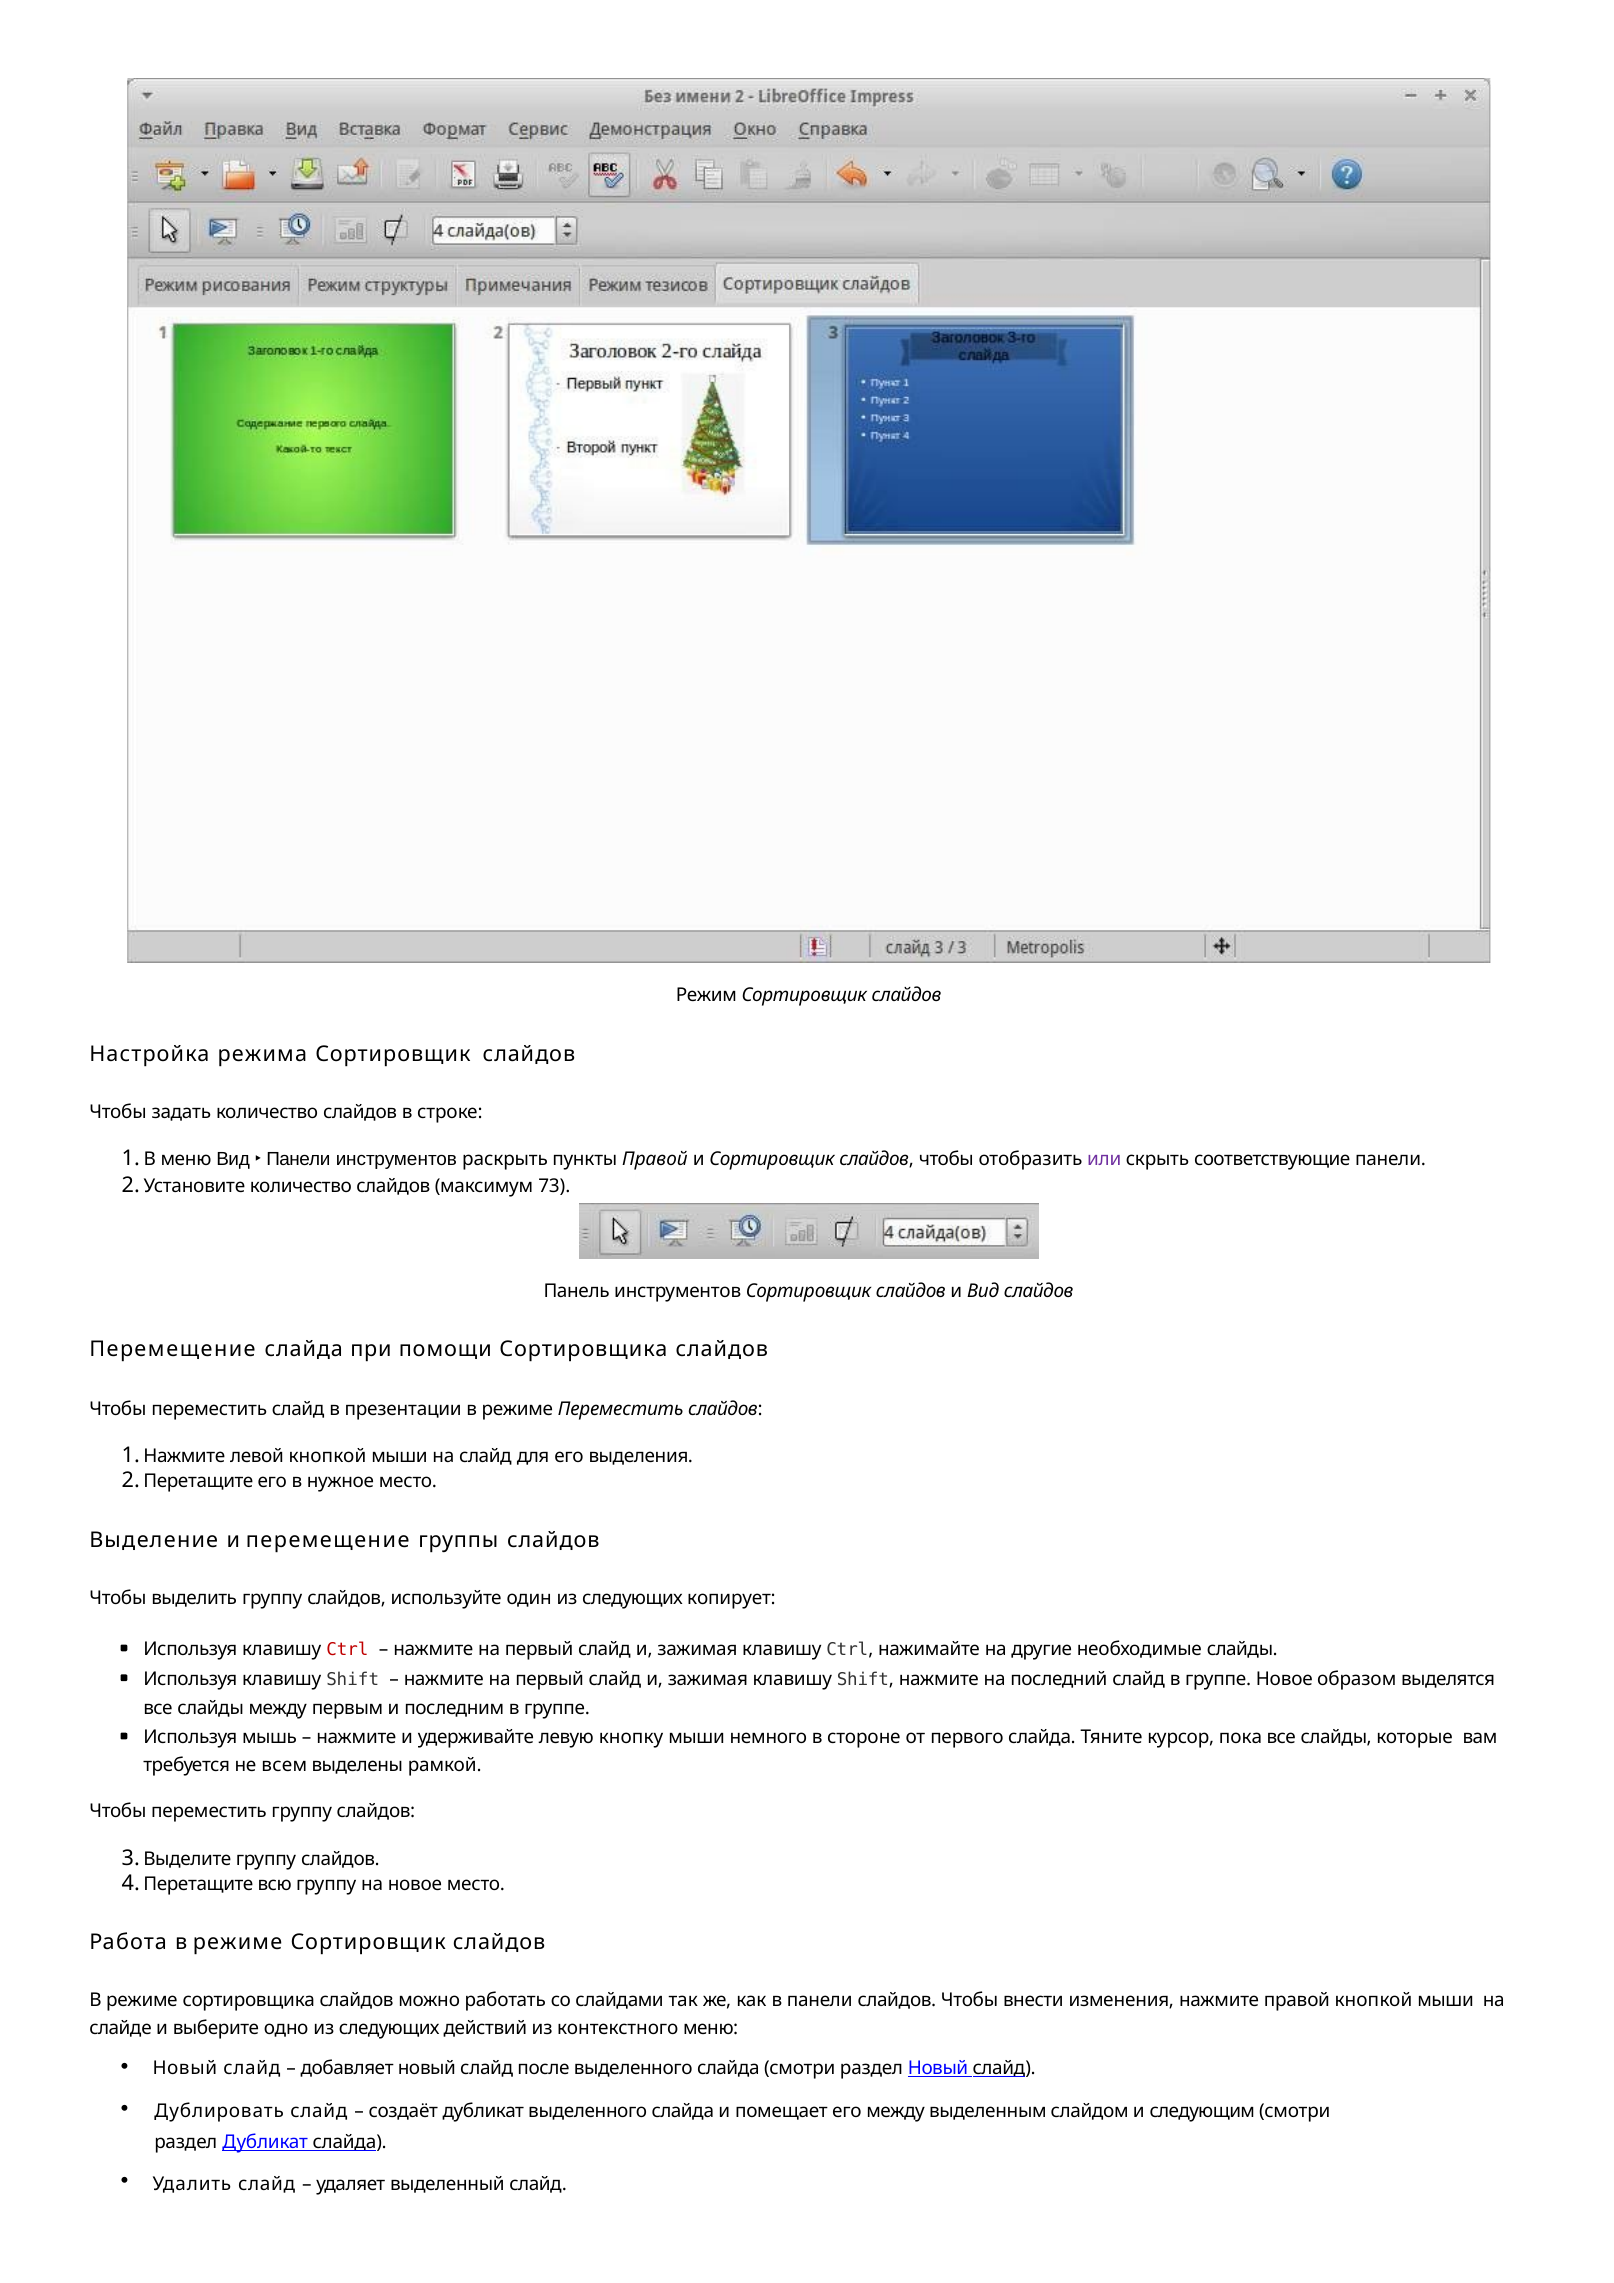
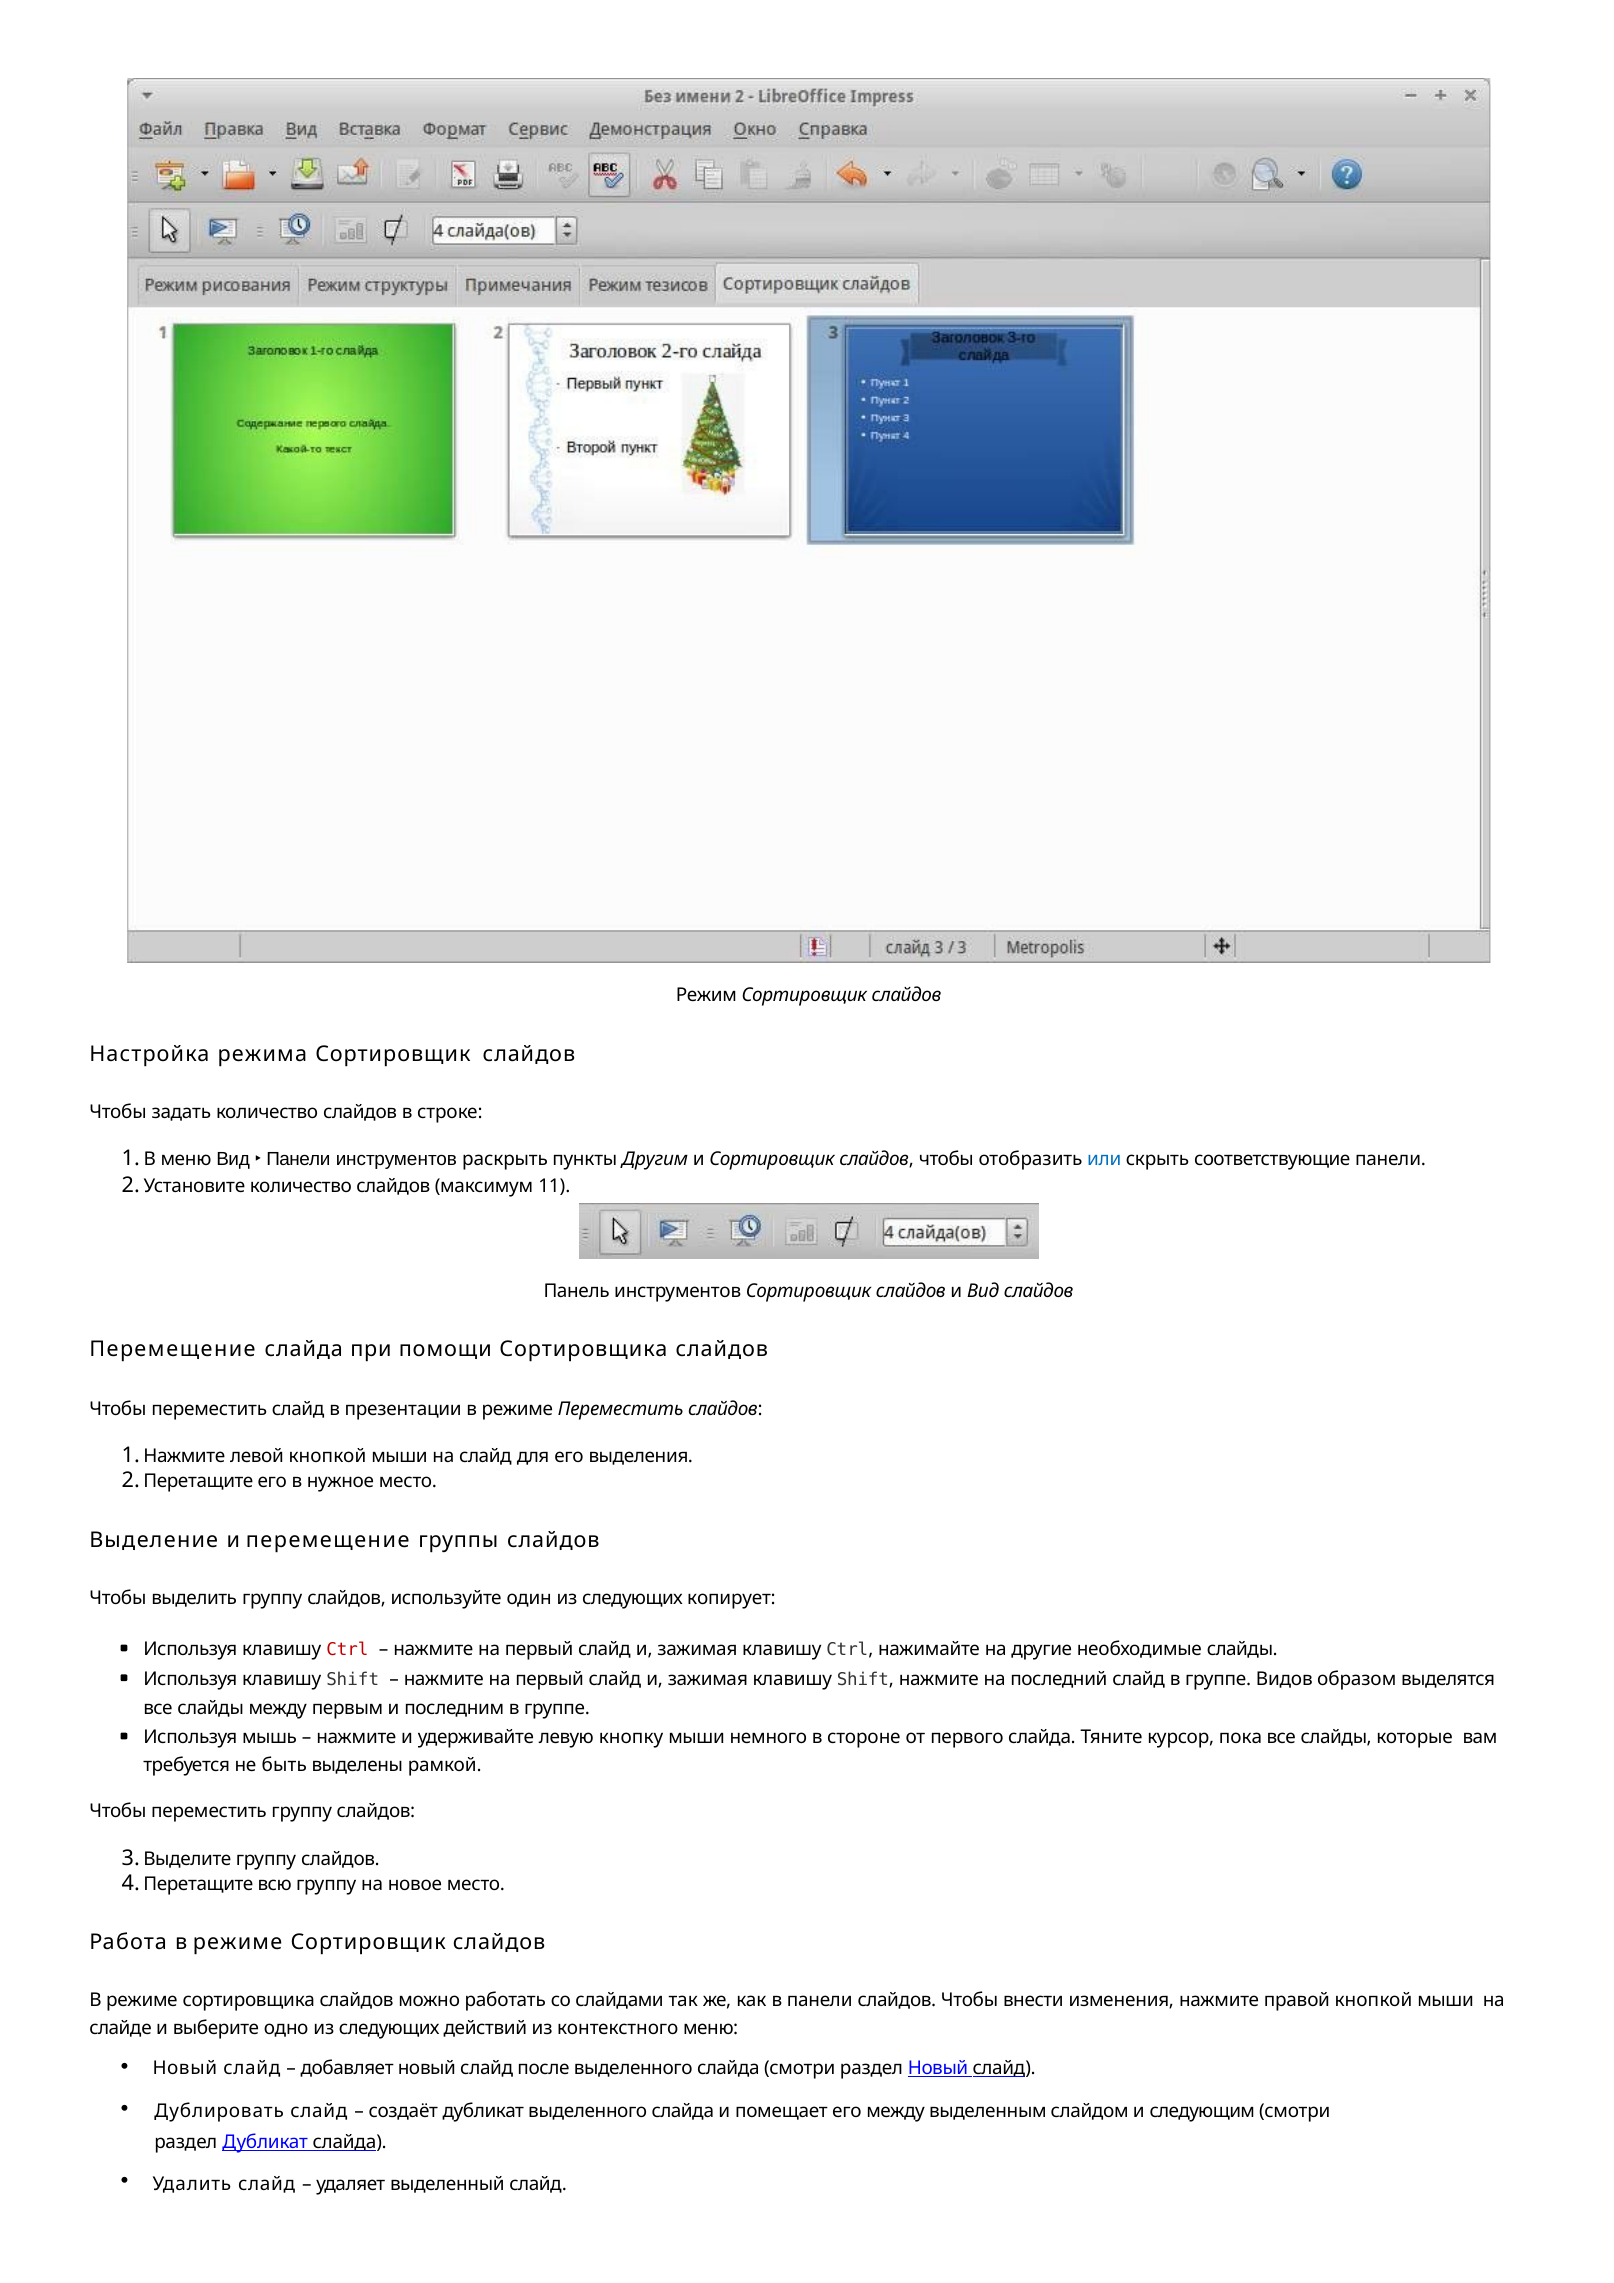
пункты Правой: Правой -> Другим (655, 1159)
или colour: purple -> blue (1104, 1159)
73: 73 -> 11 (554, 1186)
группе Новое: Новое -> Видов (1284, 1679)
всем: всем -> быть (284, 1765)
